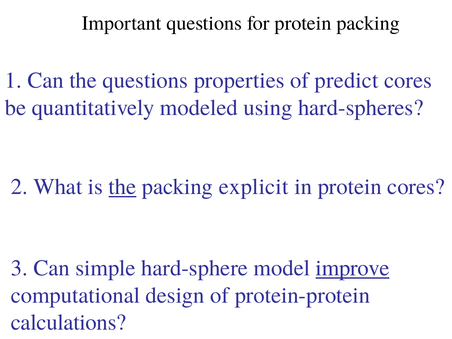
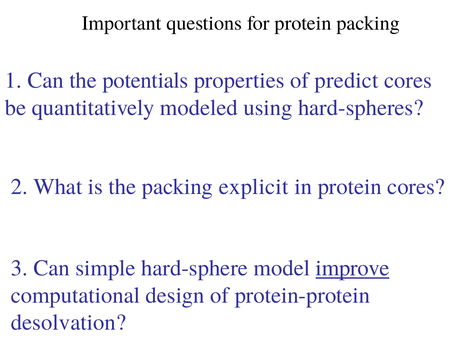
the questions: questions -> potentials (145, 81)
the underline: present -> none (122, 187)
calculations: calculations -> desolvation (68, 322)
